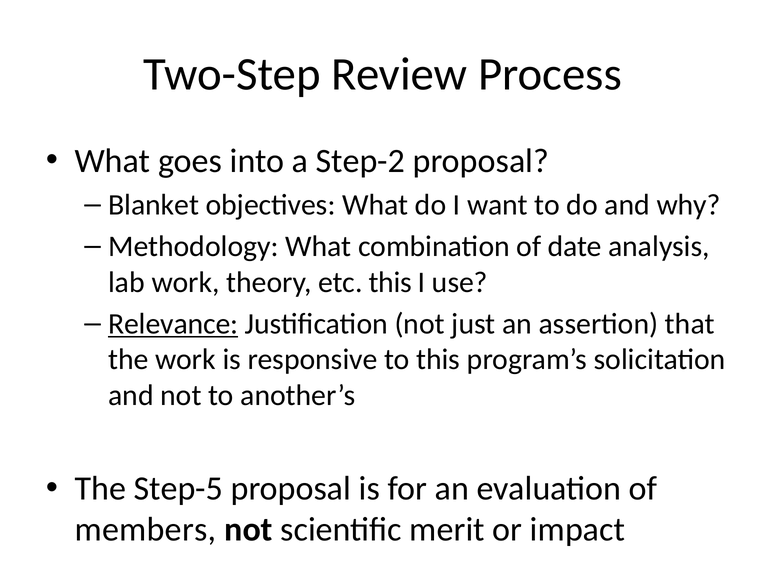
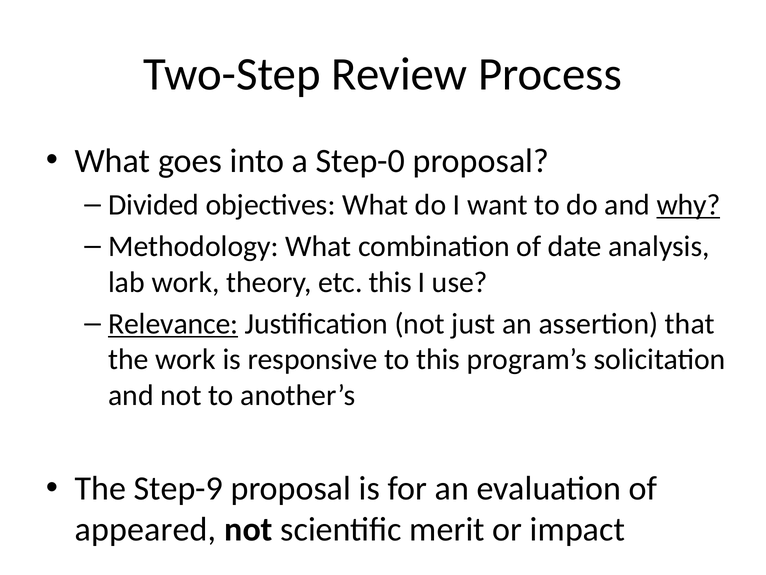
Step-2: Step-2 -> Step-0 (360, 161)
Blanket: Blanket -> Divided (154, 205)
why underline: none -> present (689, 205)
Step-5: Step-5 -> Step-9 (178, 488)
members: members -> appeared (146, 529)
